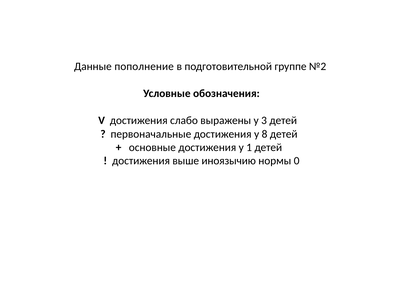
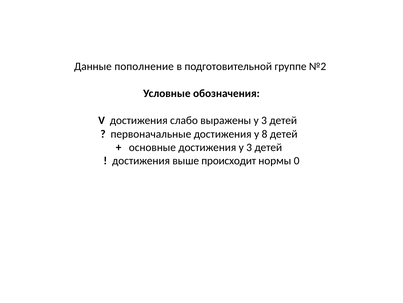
достижения у 1: 1 -> 3 (249, 147)
иноязычию: иноязычию -> происходит (229, 161)
